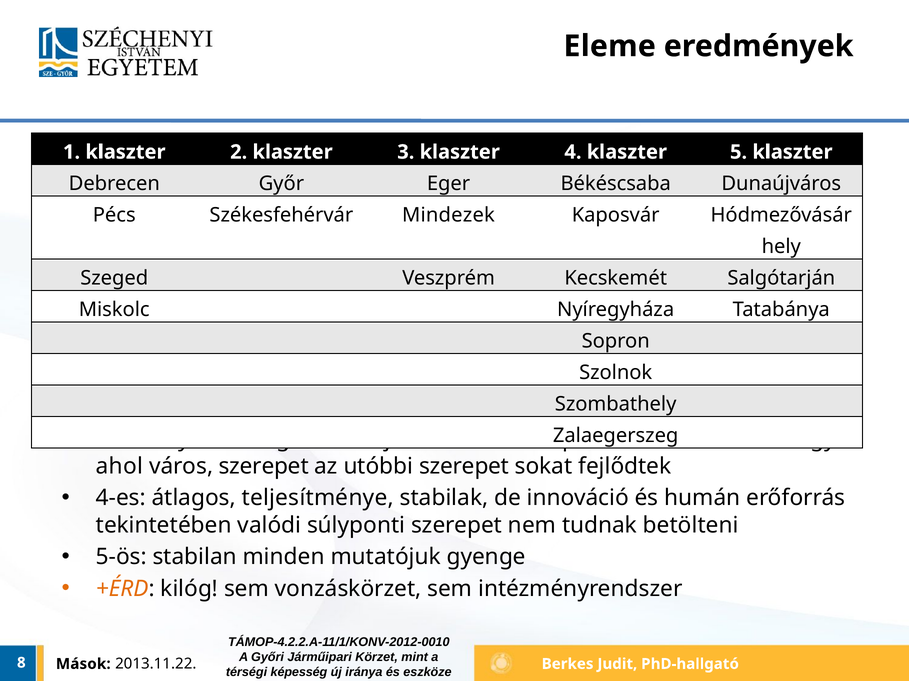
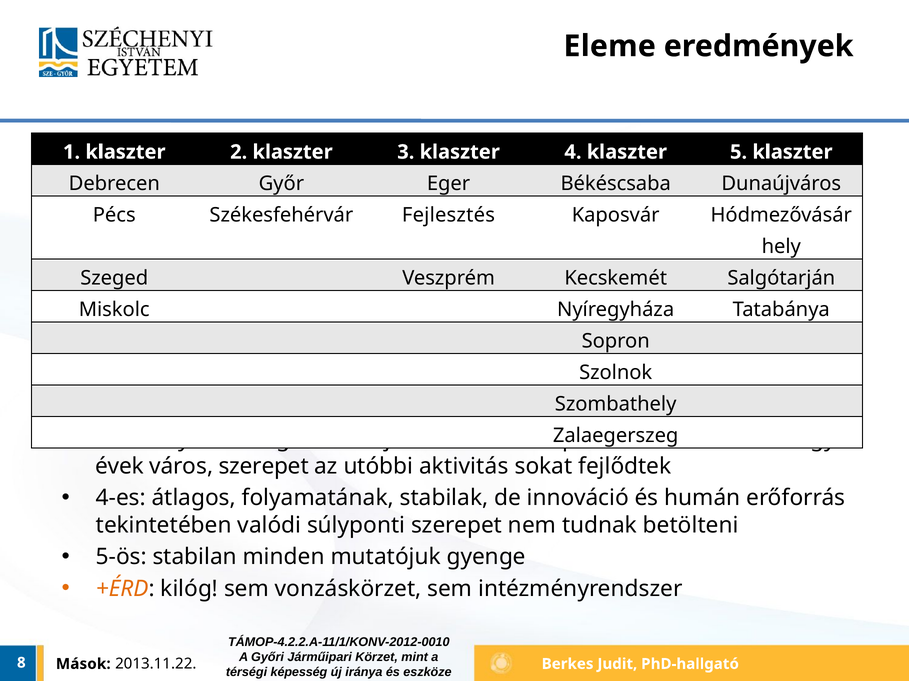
Mindezek: Mindezek -> Fejlesztés (448, 215)
ahol: ahol -> évek (120, 467)
utóbbi szerepet: szerepet -> aktivitás (464, 467)
teljesítménye: teljesítménye -> folyamatának (318, 498)
